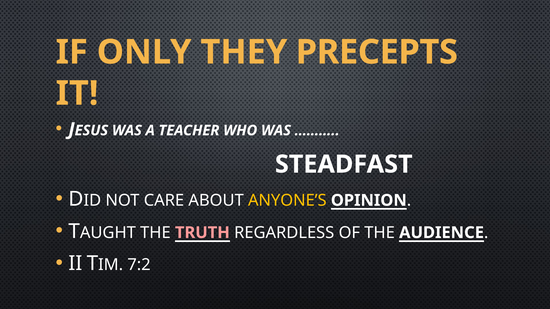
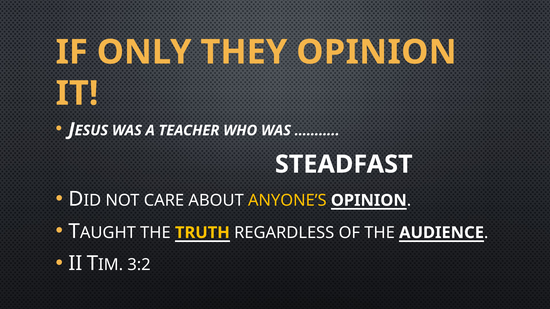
THEY PRECEPTS: PRECEPTS -> OPINION (376, 52)
TRUTH colour: pink -> yellow (202, 233)
7:2: 7:2 -> 3:2 (139, 265)
